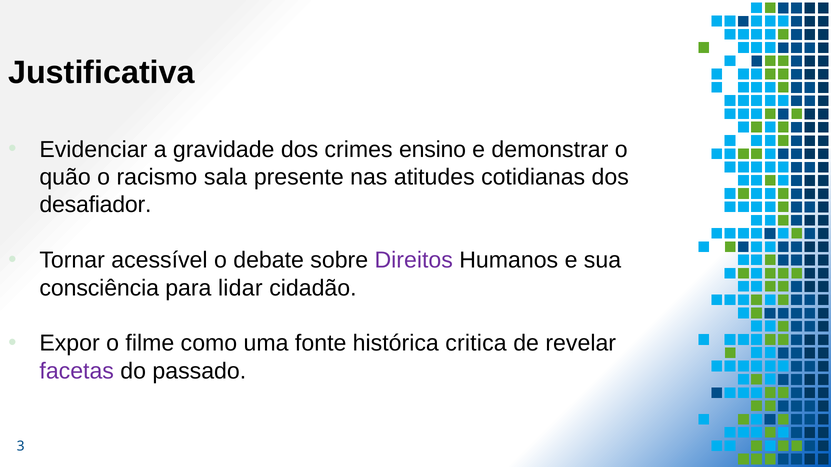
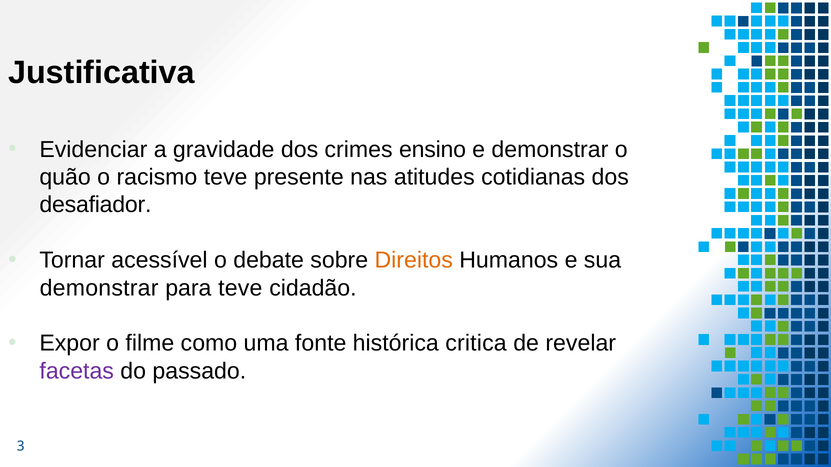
racismo sala: sala -> teve (226, 177)
Direitos colour: purple -> orange (414, 260)
consciência: consciência -> demonstrar (99, 288)
para lidar: lidar -> teve (240, 288)
